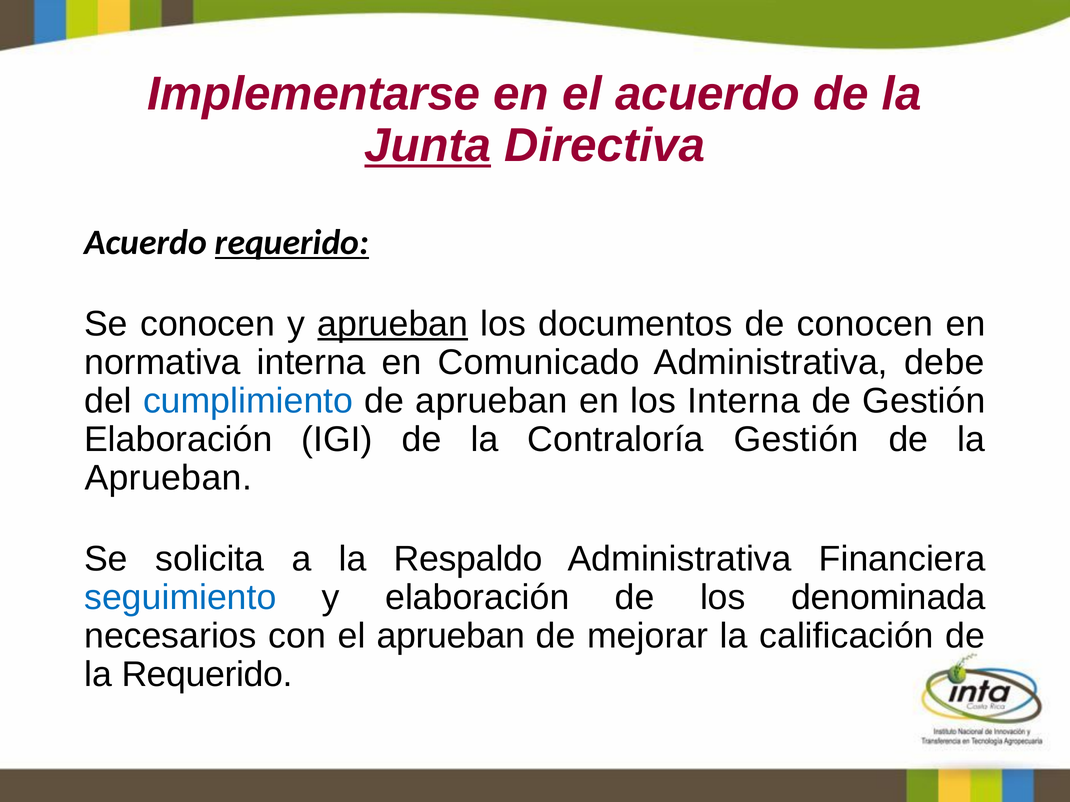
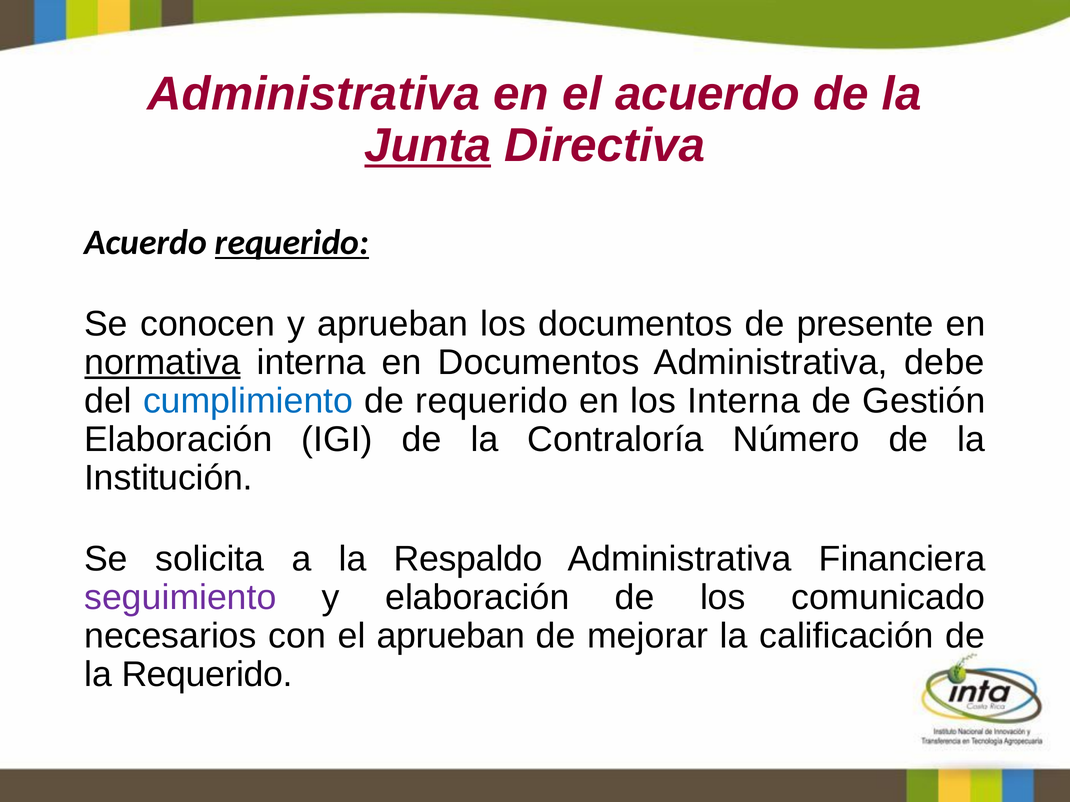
Implementarse: Implementarse -> Administrativa (314, 94)
aprueban underline: present -> none (393, 324)
de conocen: conocen -> presente (865, 324)
normativa underline: none -> present (162, 363)
en Comunicado: Comunicado -> Documentos (539, 363)
de aprueban: aprueban -> requerido (492, 401)
Contraloría Gestión: Gestión -> Número (796, 440)
Aprueban: Aprueban -> Institución (169, 478)
seguimiento colour: blue -> purple (180, 598)
denominada: denominada -> comunicado (888, 598)
